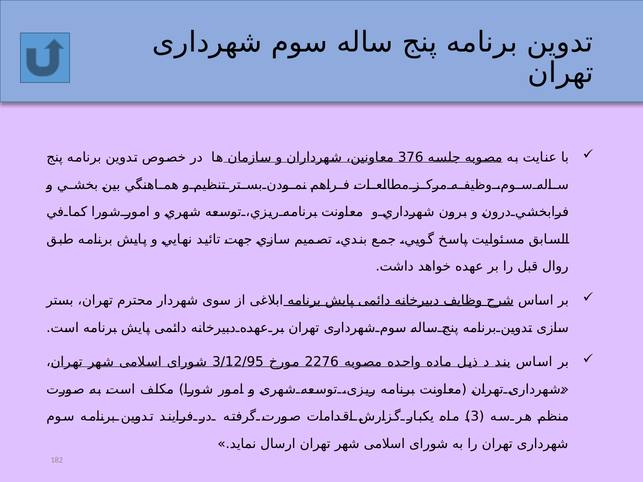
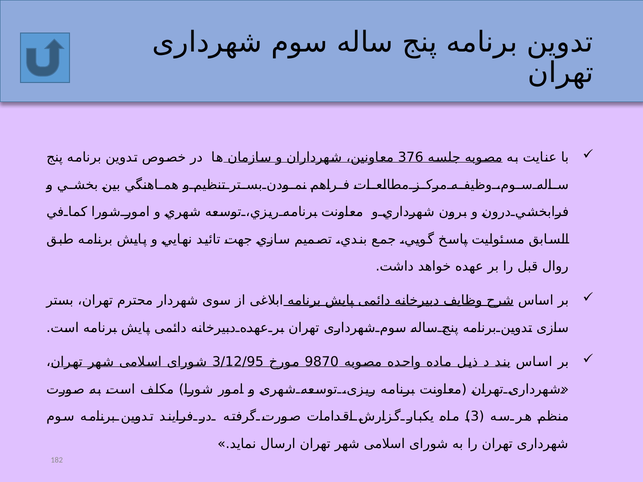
2276: 2276 -> 9870 (322, 362)
